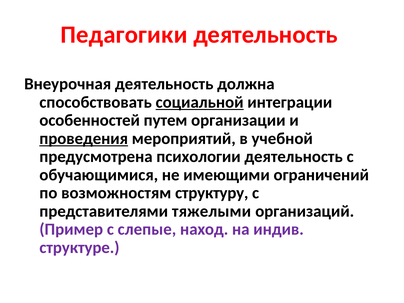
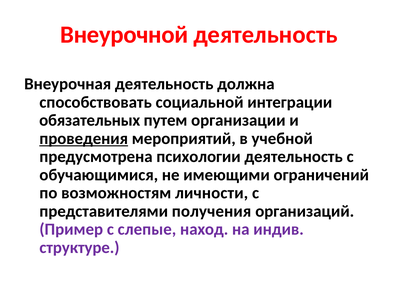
Педагогики: Педагогики -> Внеурочной (124, 35)
социальной underline: present -> none (200, 102)
особенностей: особенностей -> обязательных (90, 120)
структуру: структуру -> личности (212, 193)
тяжелыми: тяжелыми -> получения (212, 211)
